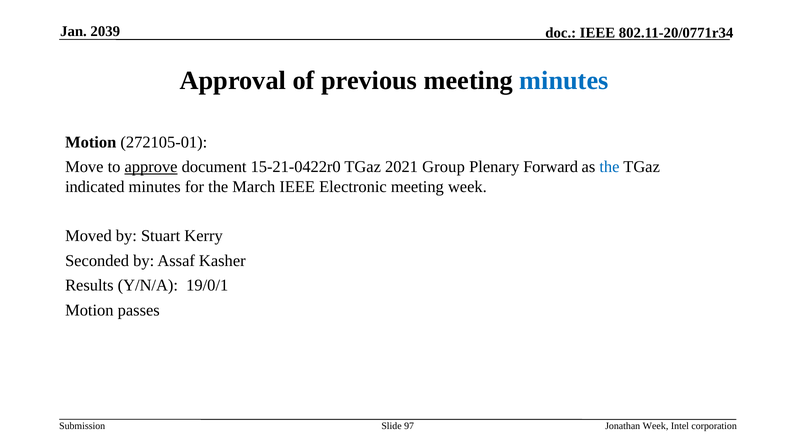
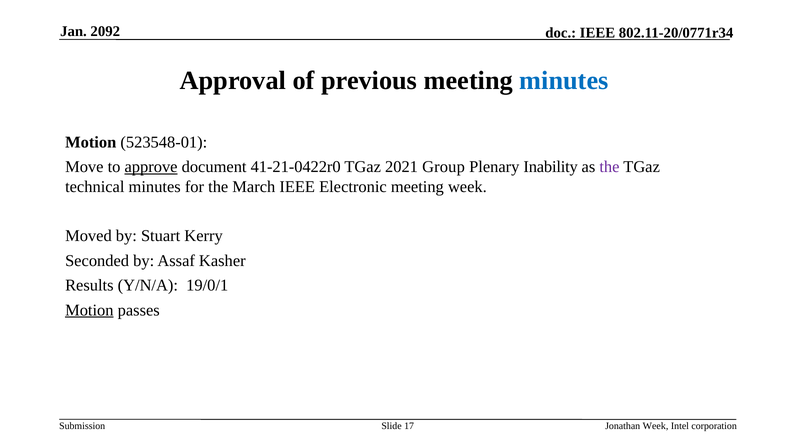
2039: 2039 -> 2092 (105, 31)
272105-01: 272105-01 -> 523548-01 (164, 142)
15-21-0422r0: 15-21-0422r0 -> 41-21-0422r0 (296, 167)
Forward: Forward -> Inability (551, 167)
the colour: blue -> purple (609, 167)
indicated: indicated -> technical (95, 187)
Motion underline: none -> present (89, 310)
97: 97 -> 17 (409, 426)
